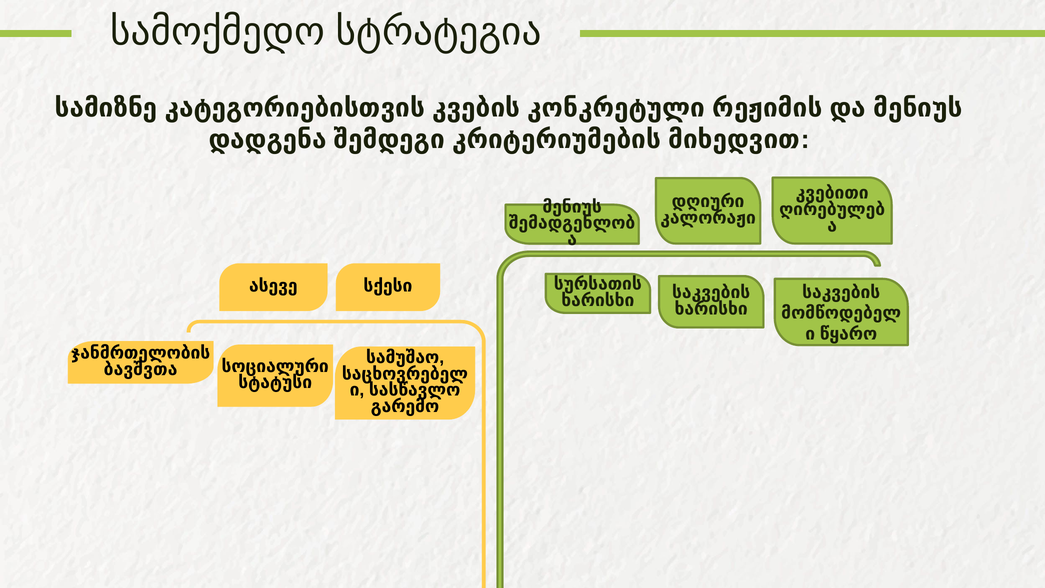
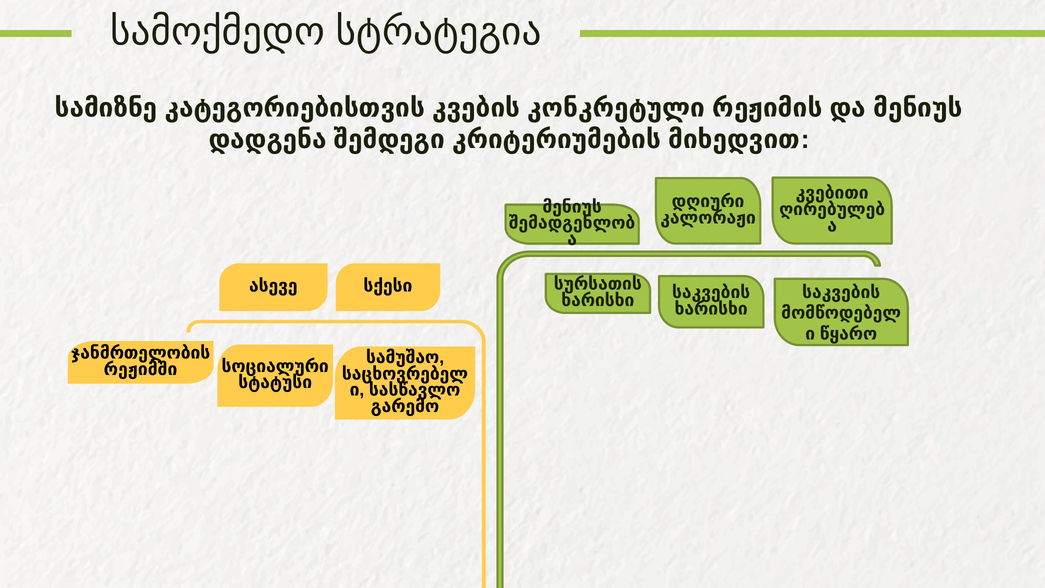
ბავშვთა: ბავშვთა -> რეჟიმში (141, 369)
